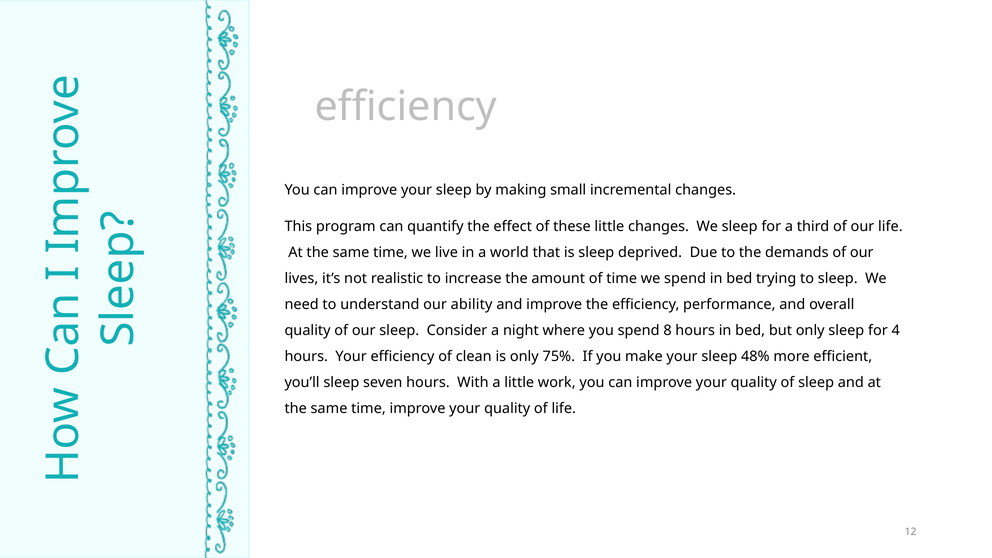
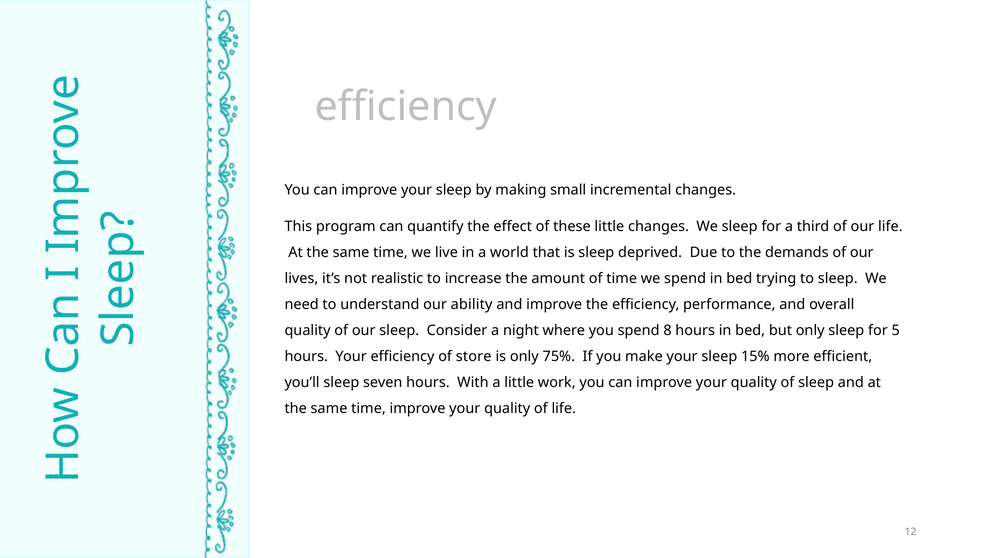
4: 4 -> 5 (896, 330)
clean: clean -> store (474, 357)
48%: 48% -> 15% (755, 357)
